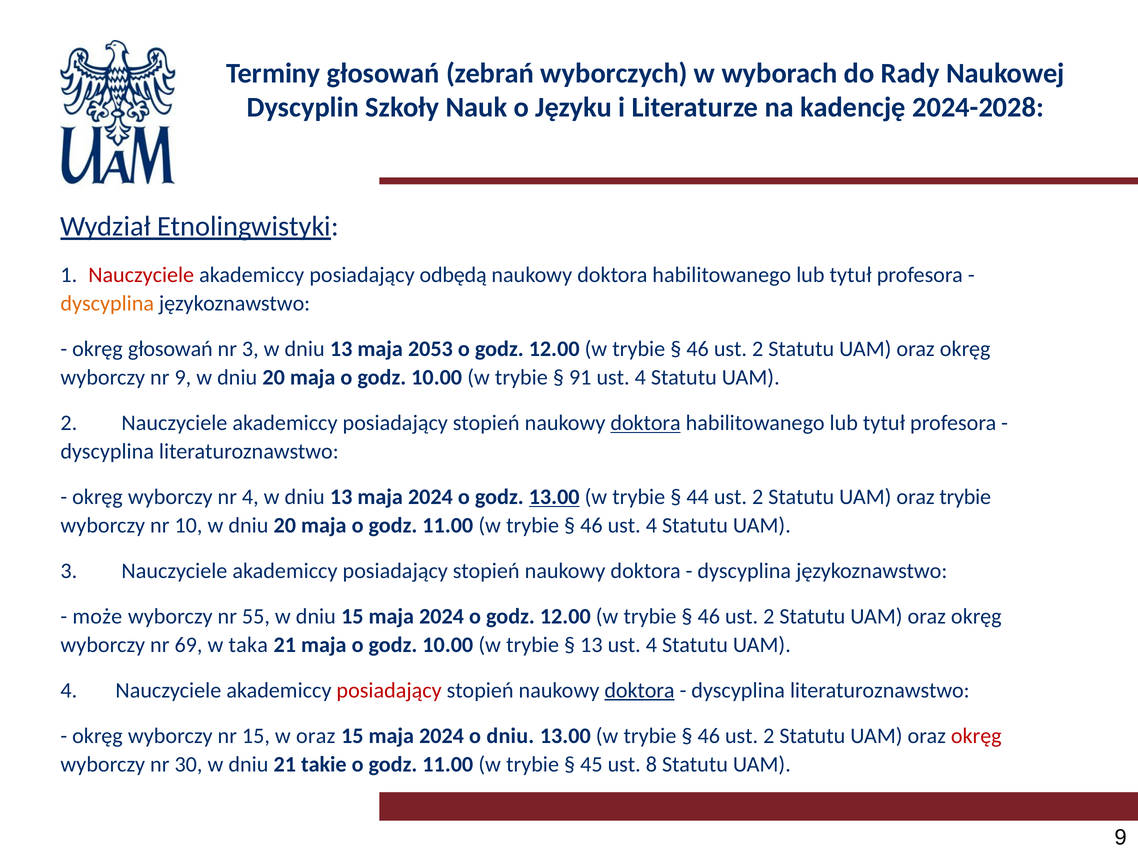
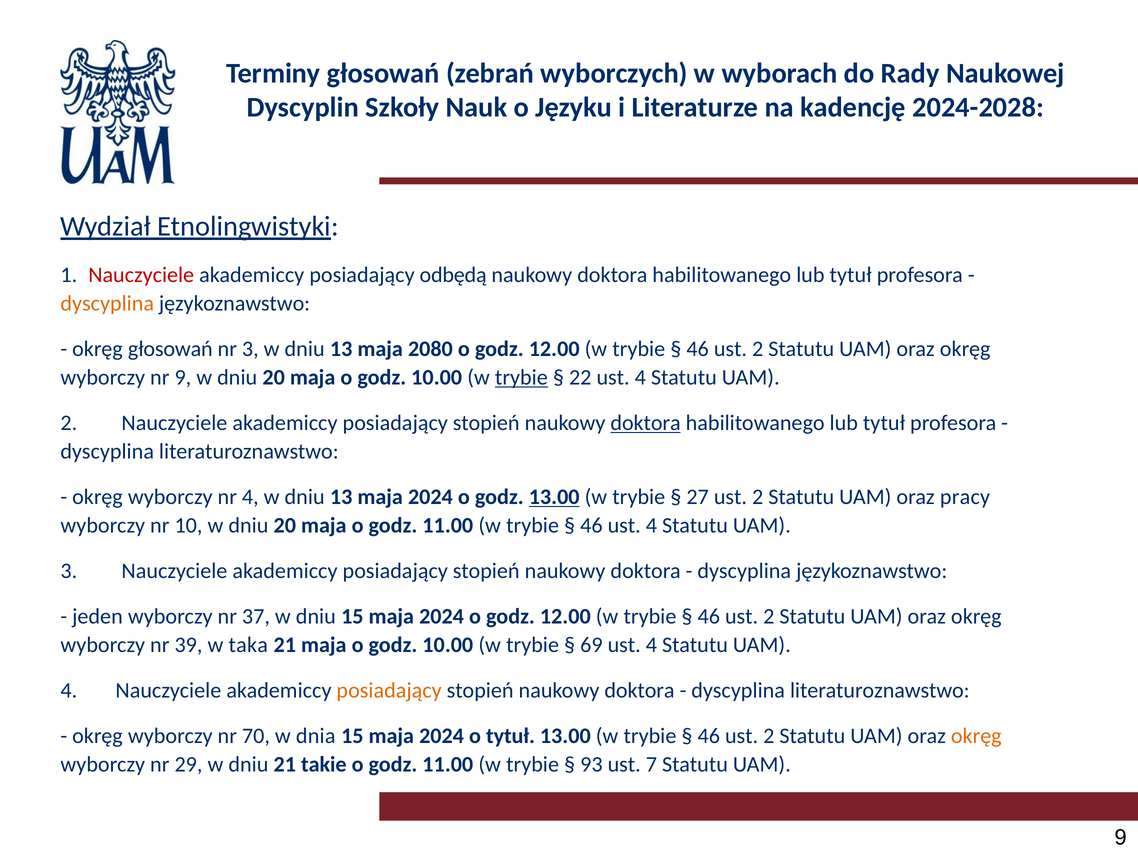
2053: 2053 -> 2080 (430, 349)
trybie underline: none -> present (521, 377)
91: 91 -> 22 (580, 377)
44: 44 -> 27 (698, 497)
oraz trybie: trybie -> pracy (965, 497)
może: może -> jeden (97, 616)
55: 55 -> 37 (256, 616)
69: 69 -> 39 (188, 644)
13: 13 -> 69 (591, 644)
posiadający colour: red -> orange (389, 690)
doktora underline: present -> none (640, 690)
nr 15: 15 -> 70 (256, 735)
w oraz: oraz -> dnia (316, 735)
o dniu: dniu -> tytuł (511, 735)
okręg colour: red -> orange (976, 735)
30: 30 -> 29 (188, 764)
45: 45 -> 93 (591, 764)
8: 8 -> 7 (651, 764)
